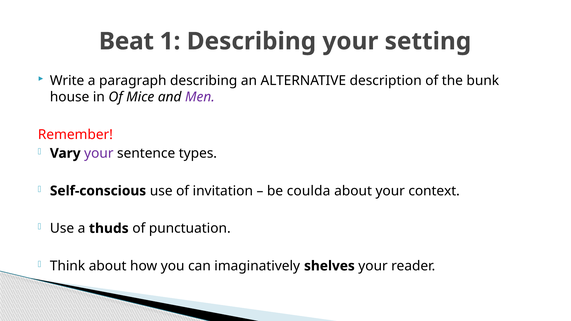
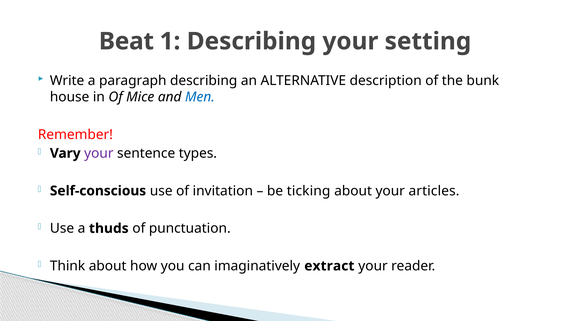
Men colour: purple -> blue (200, 97)
coulda: coulda -> ticking (309, 191)
context: context -> articles (434, 191)
shelves: shelves -> extract (329, 266)
